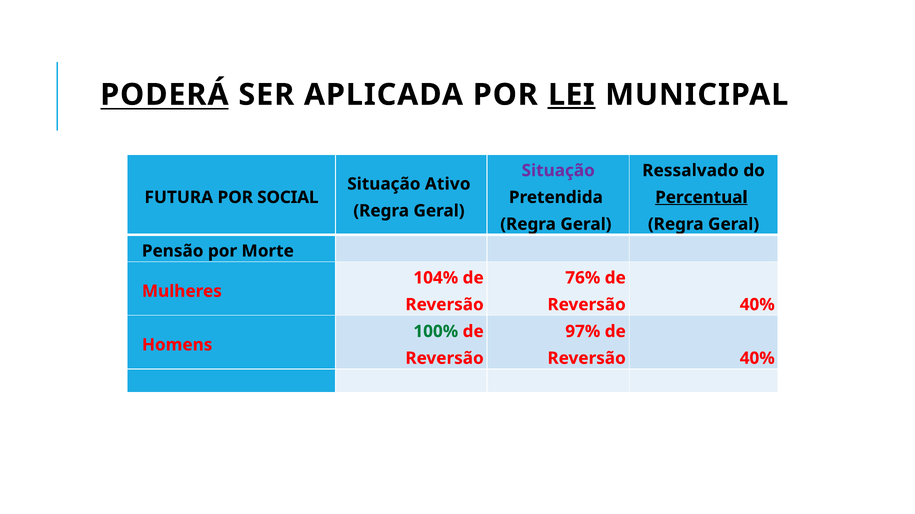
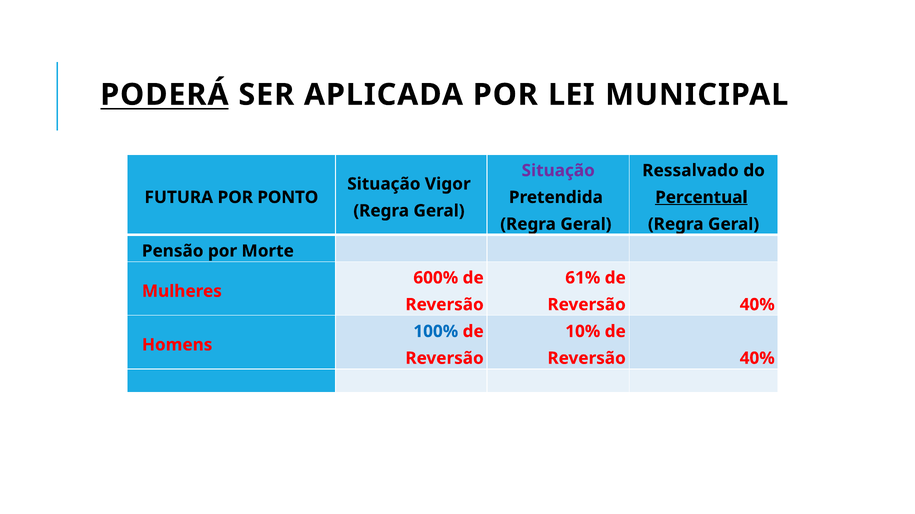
LEI underline: present -> none (571, 95)
Ativo: Ativo -> Vigor (448, 184)
SOCIAL: SOCIAL -> PONTO (288, 198)
104%: 104% -> 600% (436, 278)
76%: 76% -> 61% (583, 278)
100% colour: green -> blue (436, 332)
97%: 97% -> 10% (583, 332)
